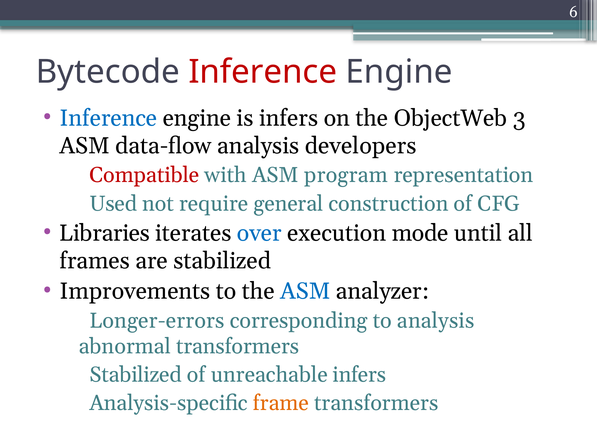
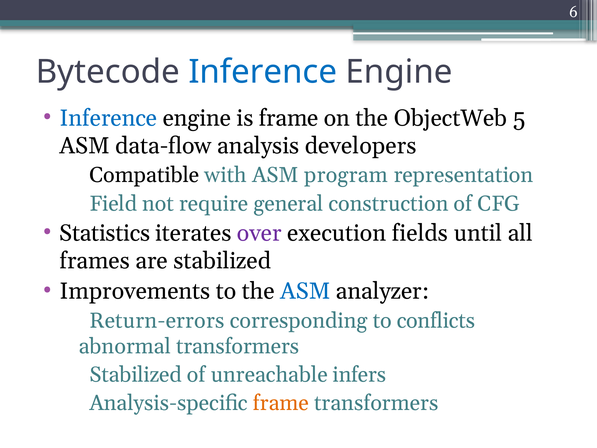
Inference colour: red -> blue (263, 72)
is infers: infers -> frame (289, 118)
3: 3 -> 5 (519, 118)
Compatible colour: red -> black (144, 175)
Used: Used -> Field (113, 203)
Libraries: Libraries -> Statistics (105, 233)
over colour: blue -> purple (259, 233)
mode: mode -> fields (420, 233)
Longer-errors: Longer-errors -> Return-errors (157, 320)
to analysis: analysis -> conflicts (436, 320)
